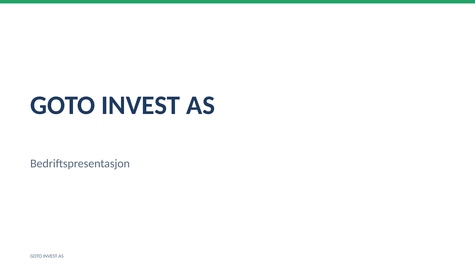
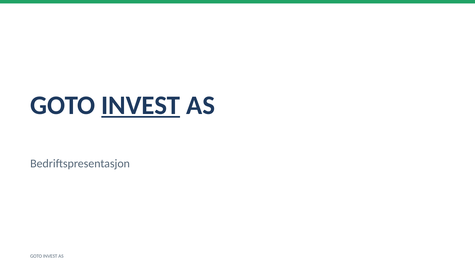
INVEST underline: none -> present (141, 105)
